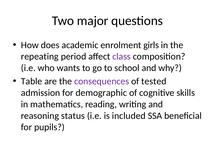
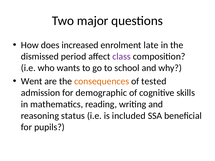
academic: academic -> increased (80, 45)
girls: girls -> late (151, 45)
repeating: repeating -> dismissed (40, 57)
Table: Table -> Went (32, 81)
consequences colour: purple -> orange (102, 81)
